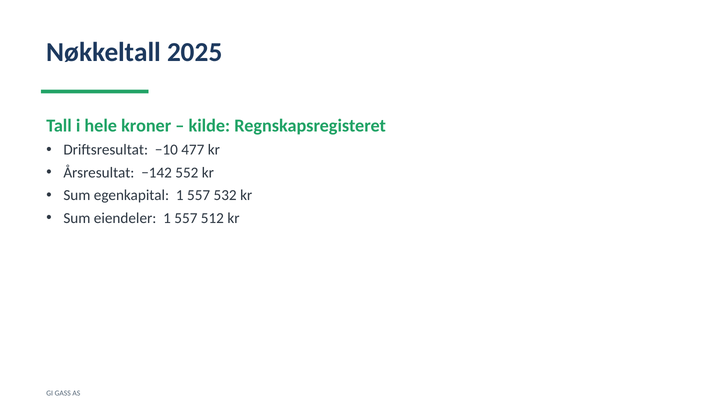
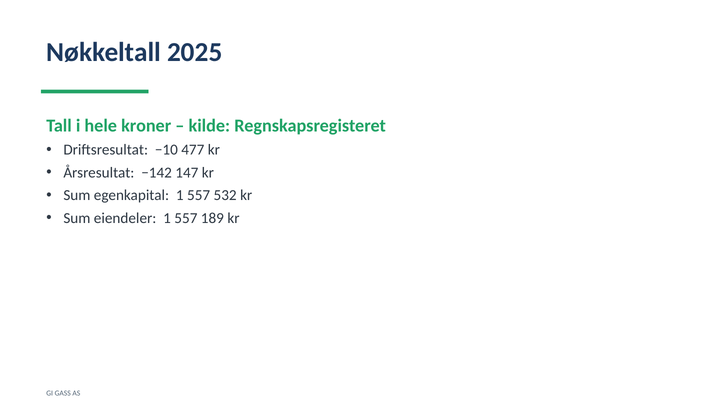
552: 552 -> 147 (187, 172)
512: 512 -> 189 (212, 218)
